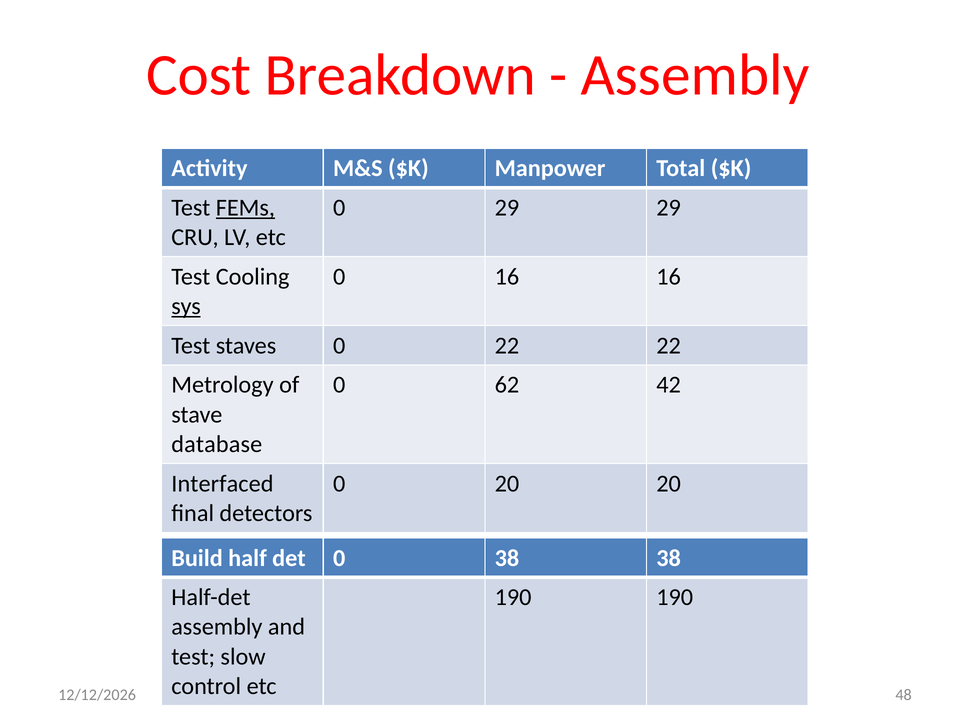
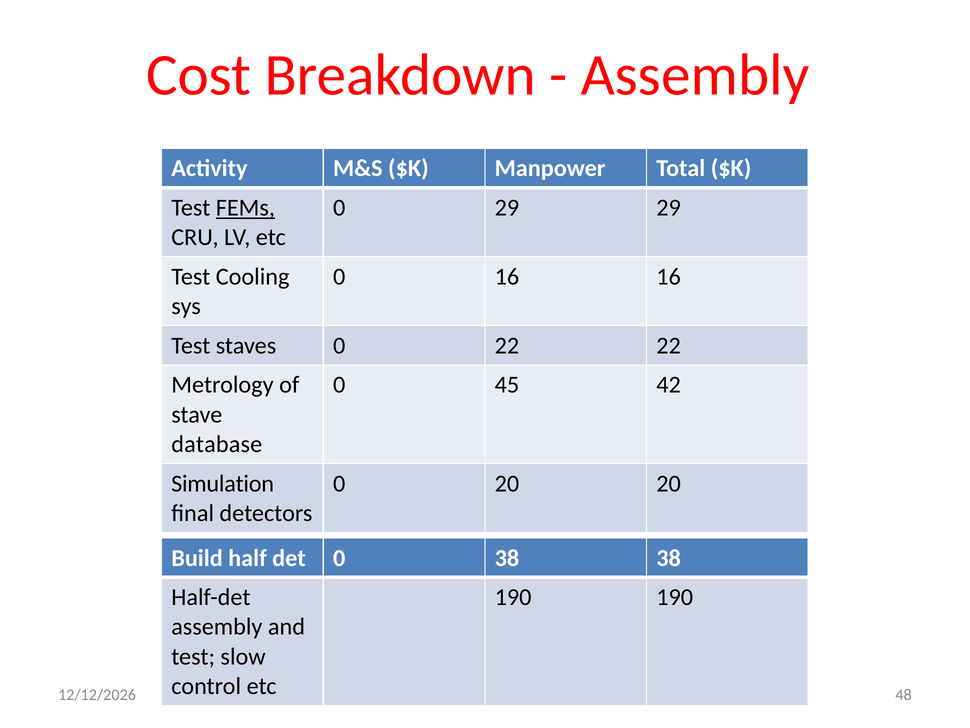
sys underline: present -> none (186, 306)
62: 62 -> 45 (507, 385)
Interfaced: Interfaced -> Simulation (223, 483)
